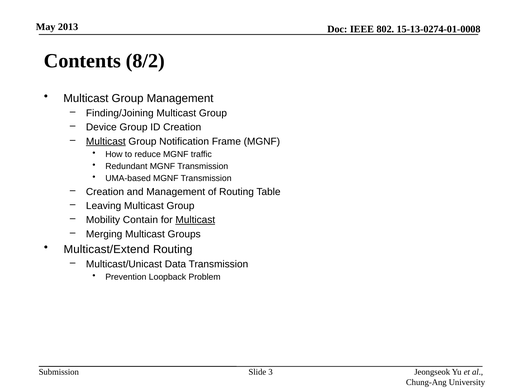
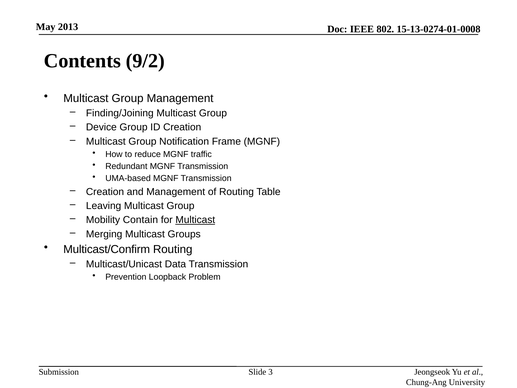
8/2: 8/2 -> 9/2 (145, 61)
Multicast underline: present -> none (106, 141)
Multicast/Extend: Multicast/Extend -> Multicast/Confirm (107, 249)
